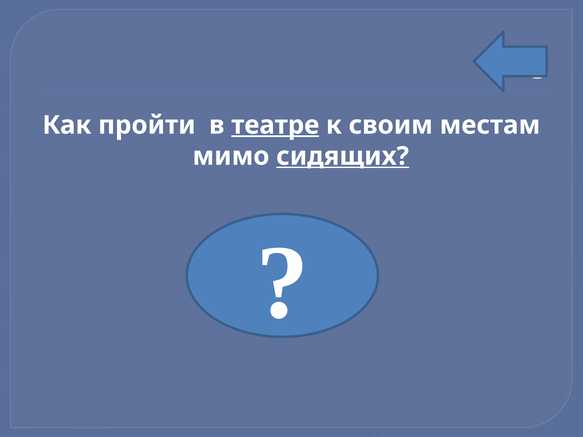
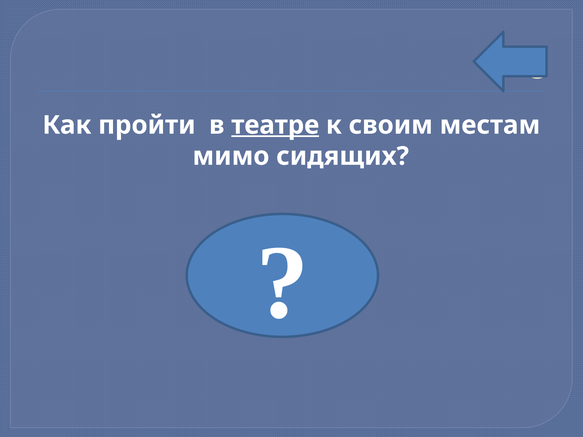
сидящих underline: present -> none (343, 156)
